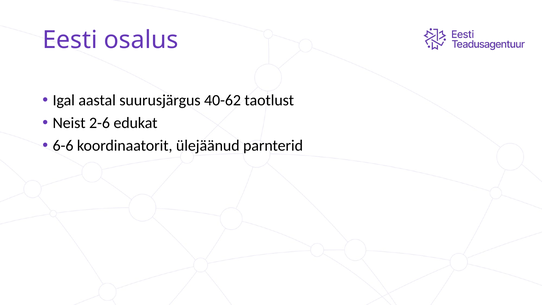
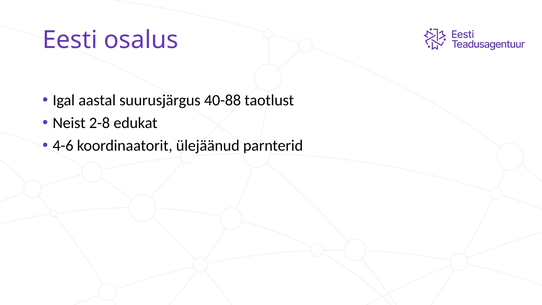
40-62: 40-62 -> 40-88 (223, 100)
2-6: 2-6 -> 2-8 (100, 123)
6-6: 6-6 -> 4-6 (63, 146)
